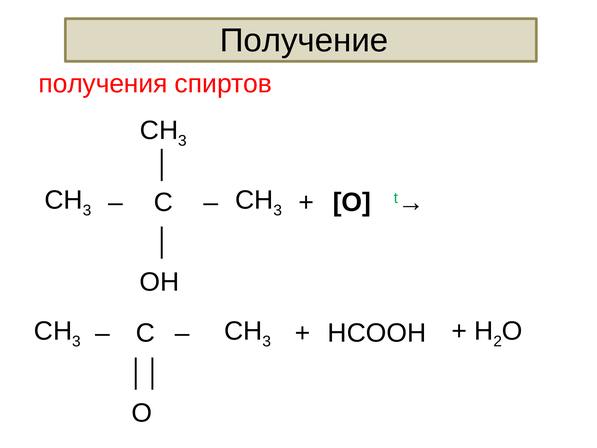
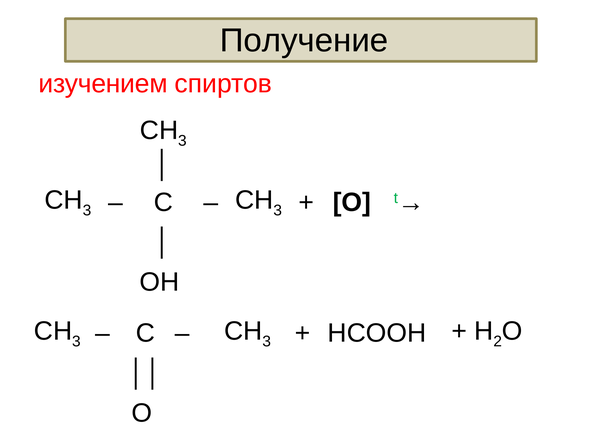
получения: получения -> изучением (103, 84)
